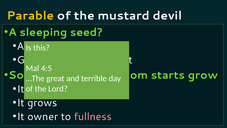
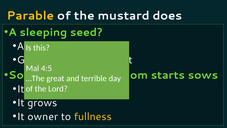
devil: devil -> does (167, 16)
grow: grow -> sows (203, 75)
fullness colour: pink -> yellow (93, 116)
